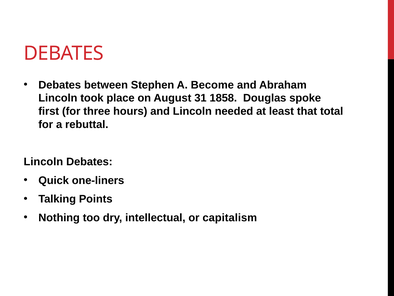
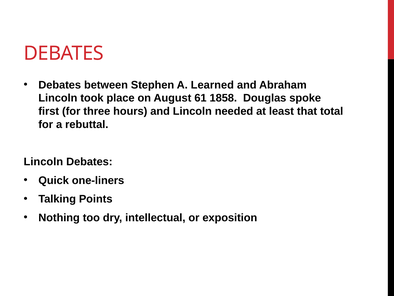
Become: Become -> Learned (212, 85)
31: 31 -> 61 (200, 98)
capitalism: capitalism -> exposition (230, 217)
